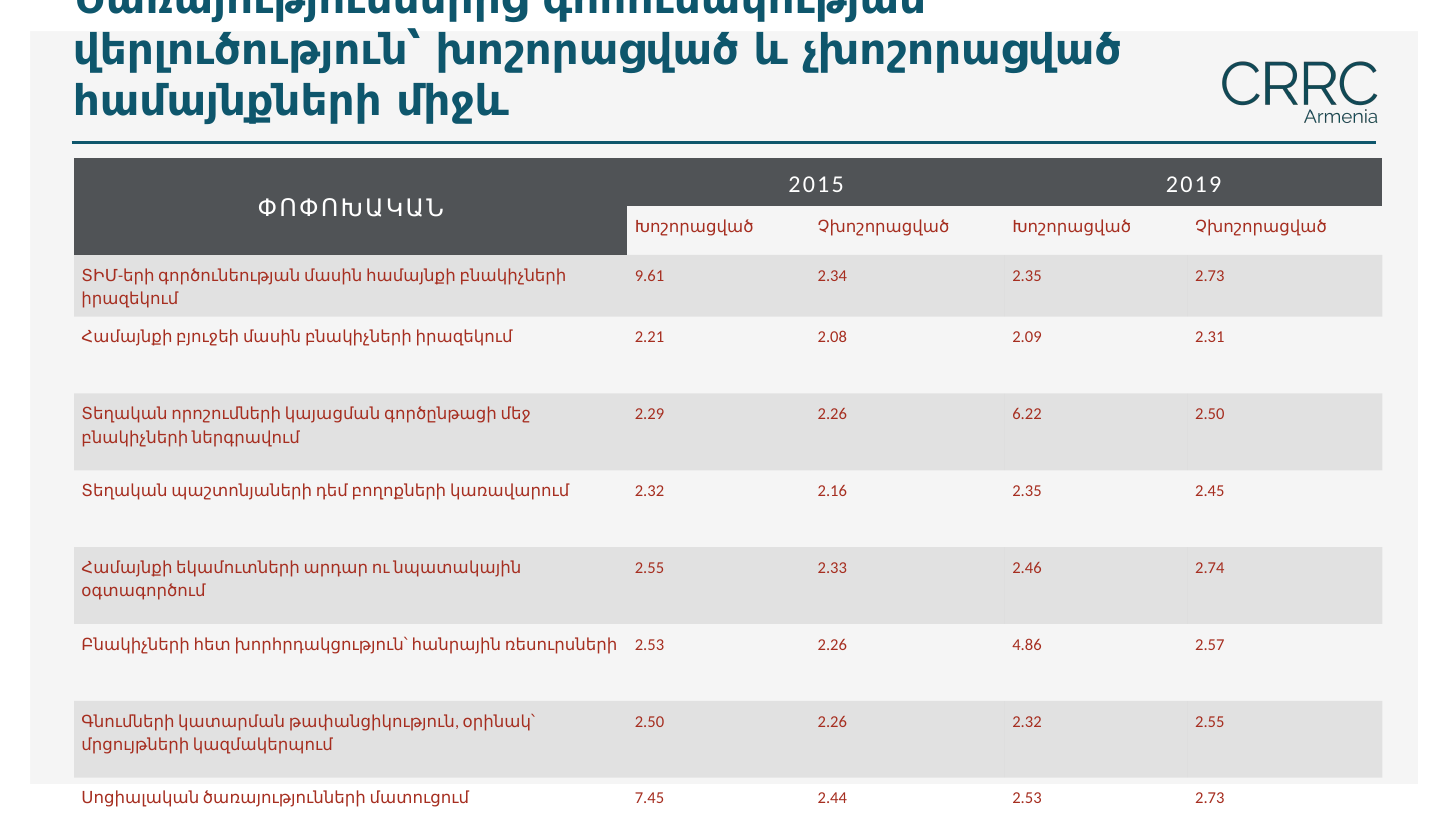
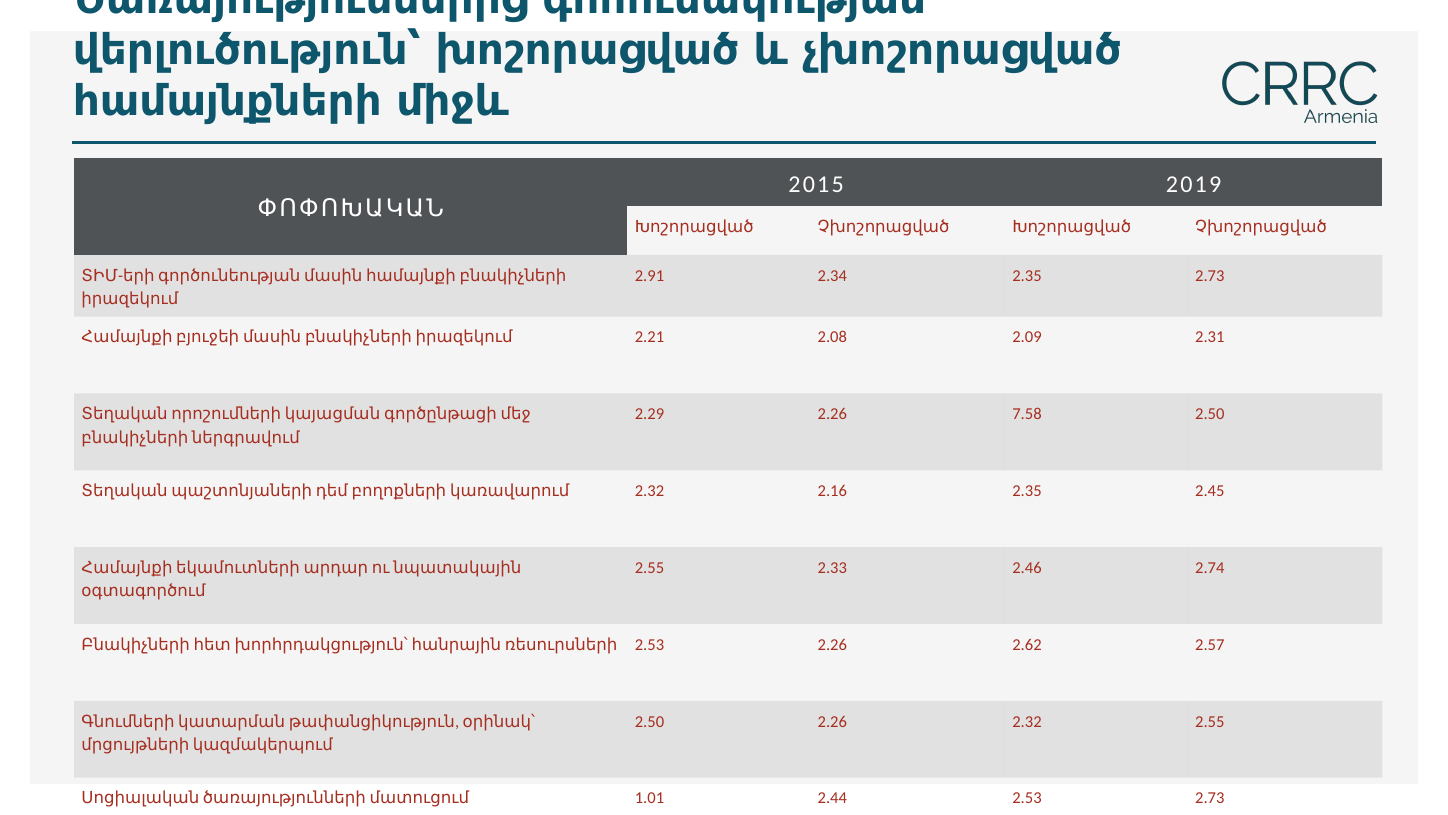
9.61: 9.61 -> 2.91 (649, 276)
6.22: 6.22 -> 7.58 (1027, 414)
4.86: 4.86 -> 2.62 (1027, 644)
7.45: 7.45 -> 1.01 (649, 798)
